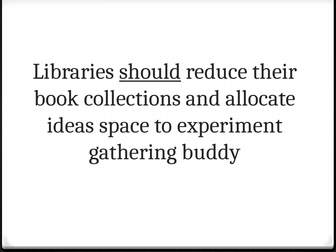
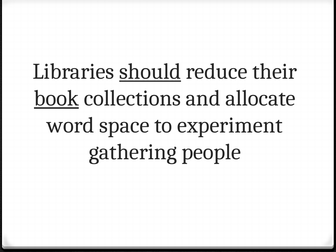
book underline: none -> present (56, 98)
ideas: ideas -> word (71, 125)
buddy: buddy -> people (211, 152)
